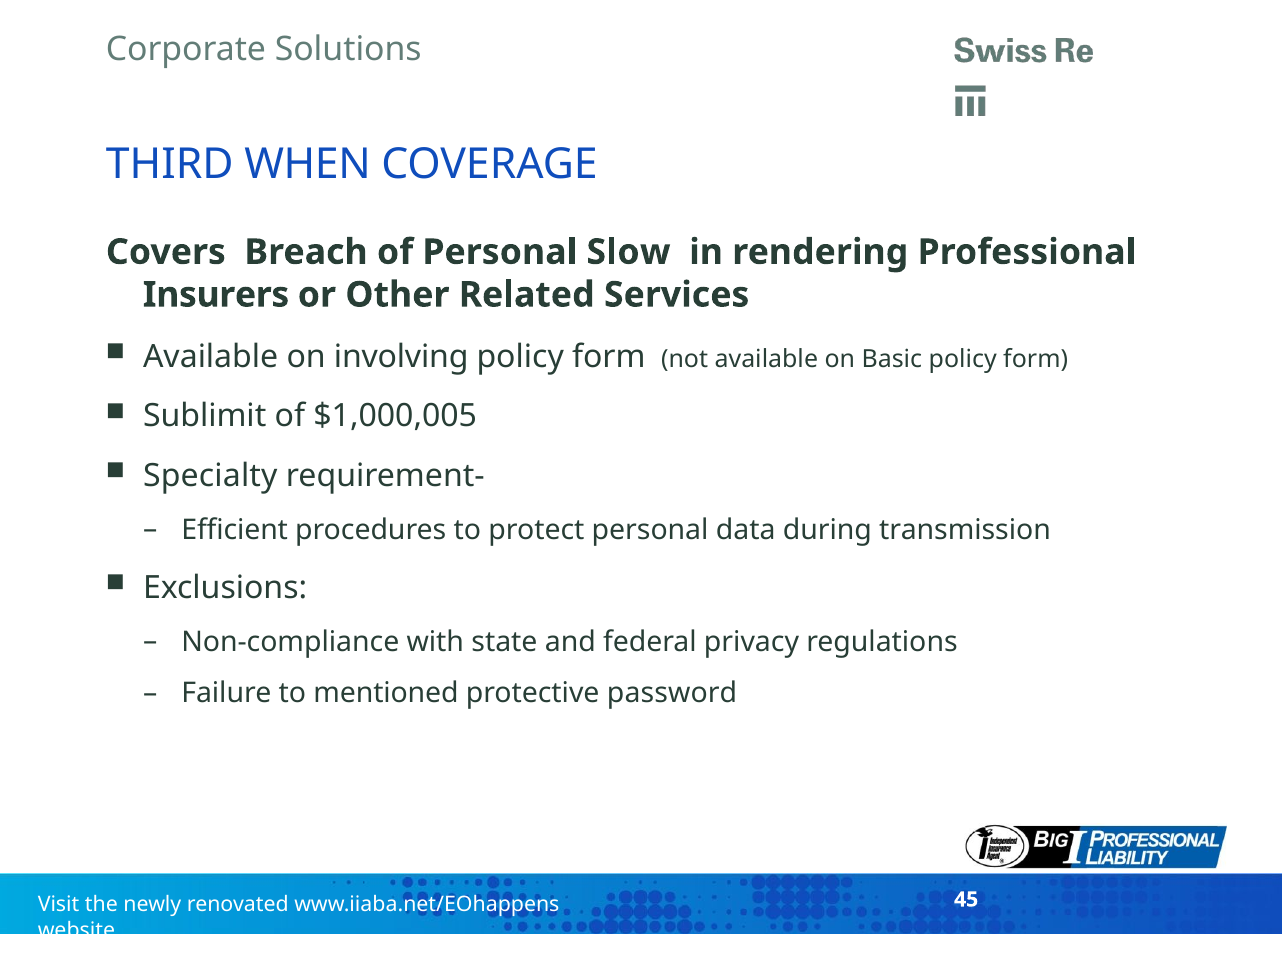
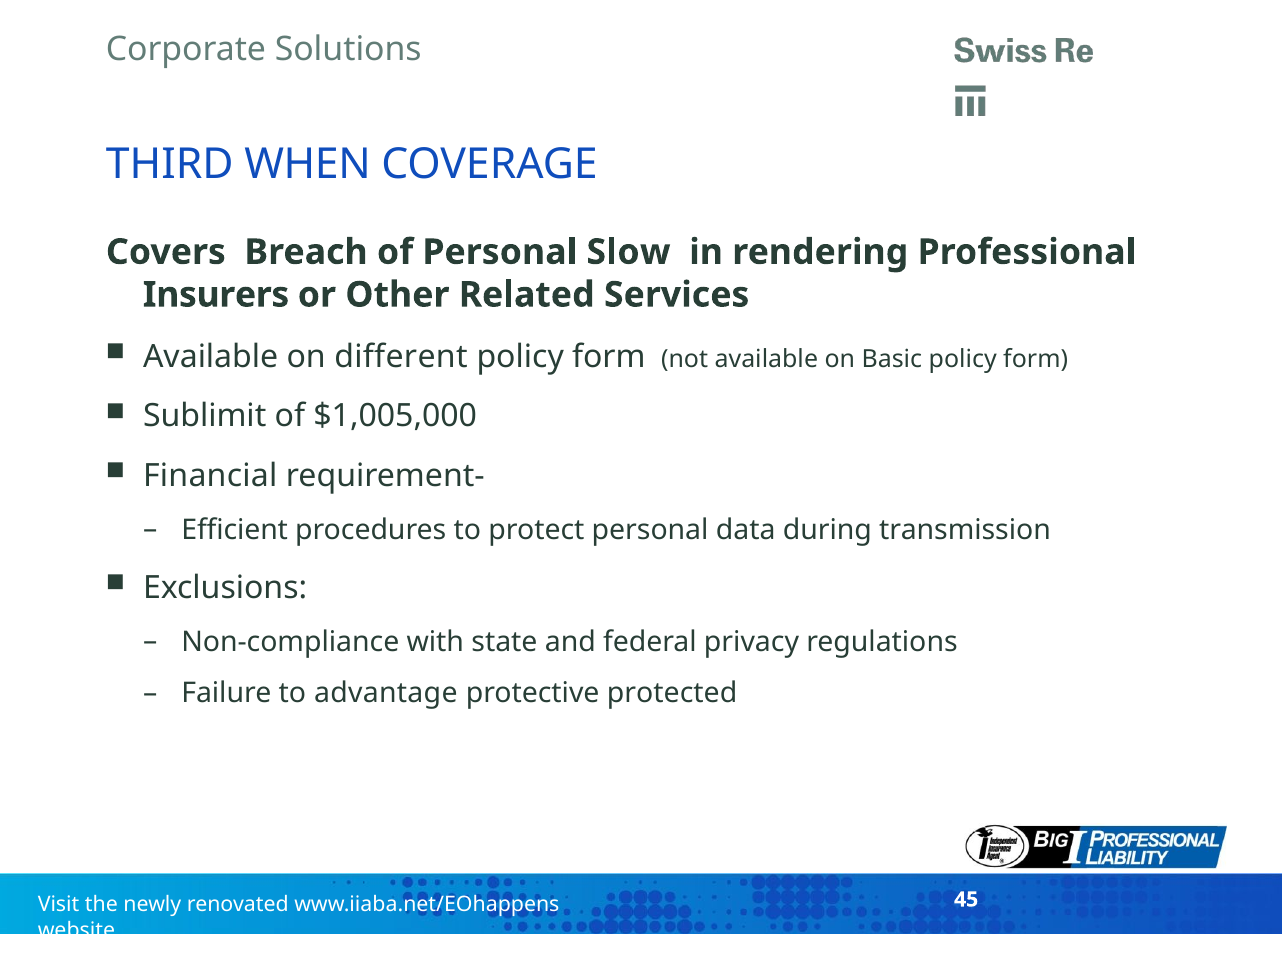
involving: involving -> different (401, 357)
$1,000,005: $1,000,005 -> $1,005,000 (395, 416)
Specialty: Specialty -> Financial (210, 476)
mentioned: mentioned -> advantage (386, 694)
password: password -> protected (672, 694)
